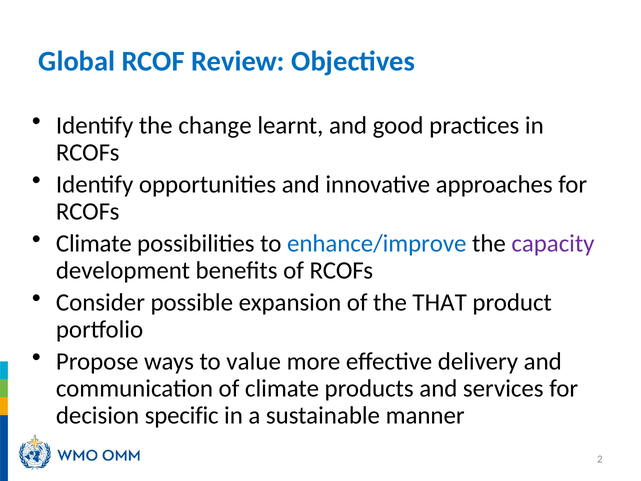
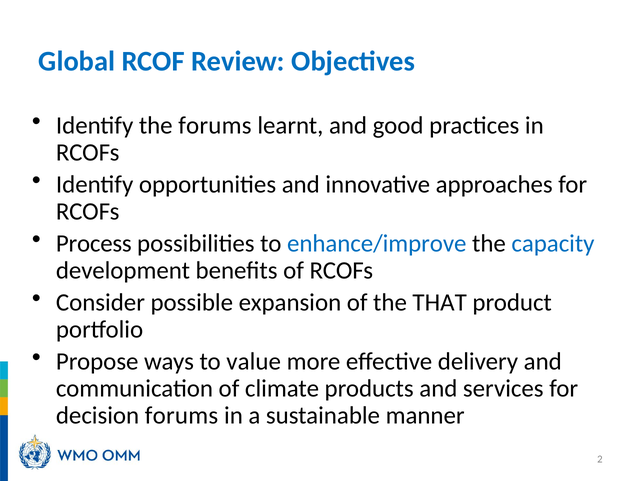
the change: change -> forums (215, 125)
Climate: Climate -> Process (94, 243)
capacity colour: purple -> blue (553, 243)
decision specific: specific -> forums (181, 415)
